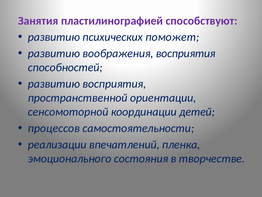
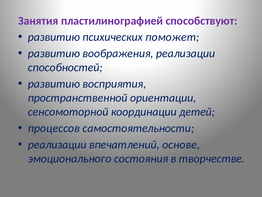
воображения восприятия: восприятия -> реализации (186, 53)
пленка: пленка -> основе (181, 144)
